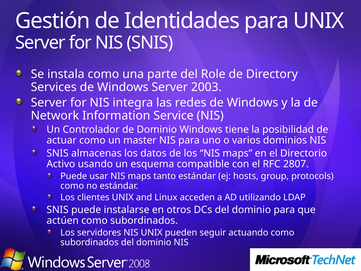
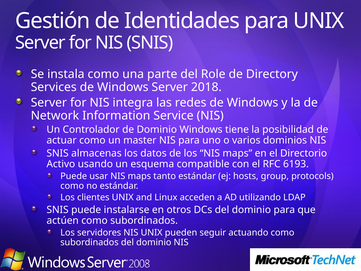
2003: 2003 -> 2018 (206, 87)
2807: 2807 -> 6193 (296, 164)
